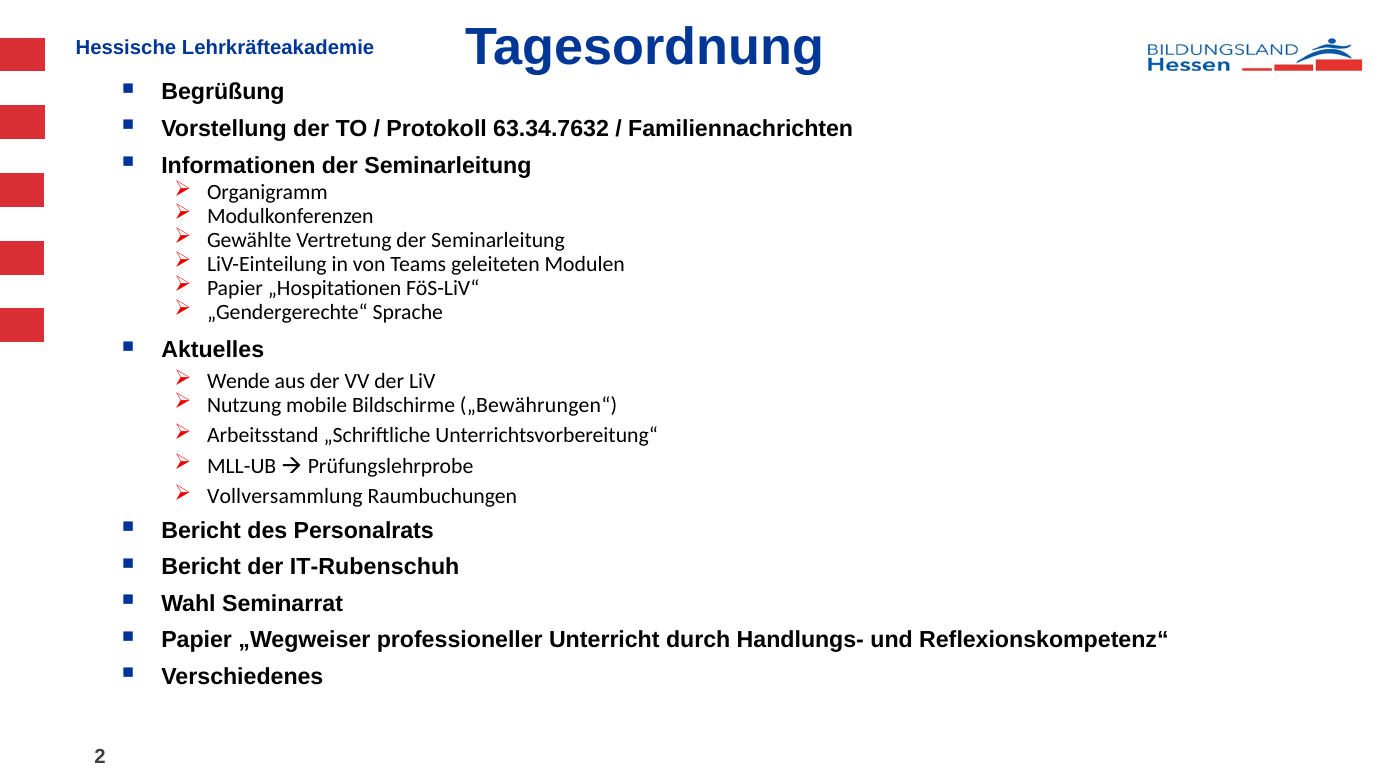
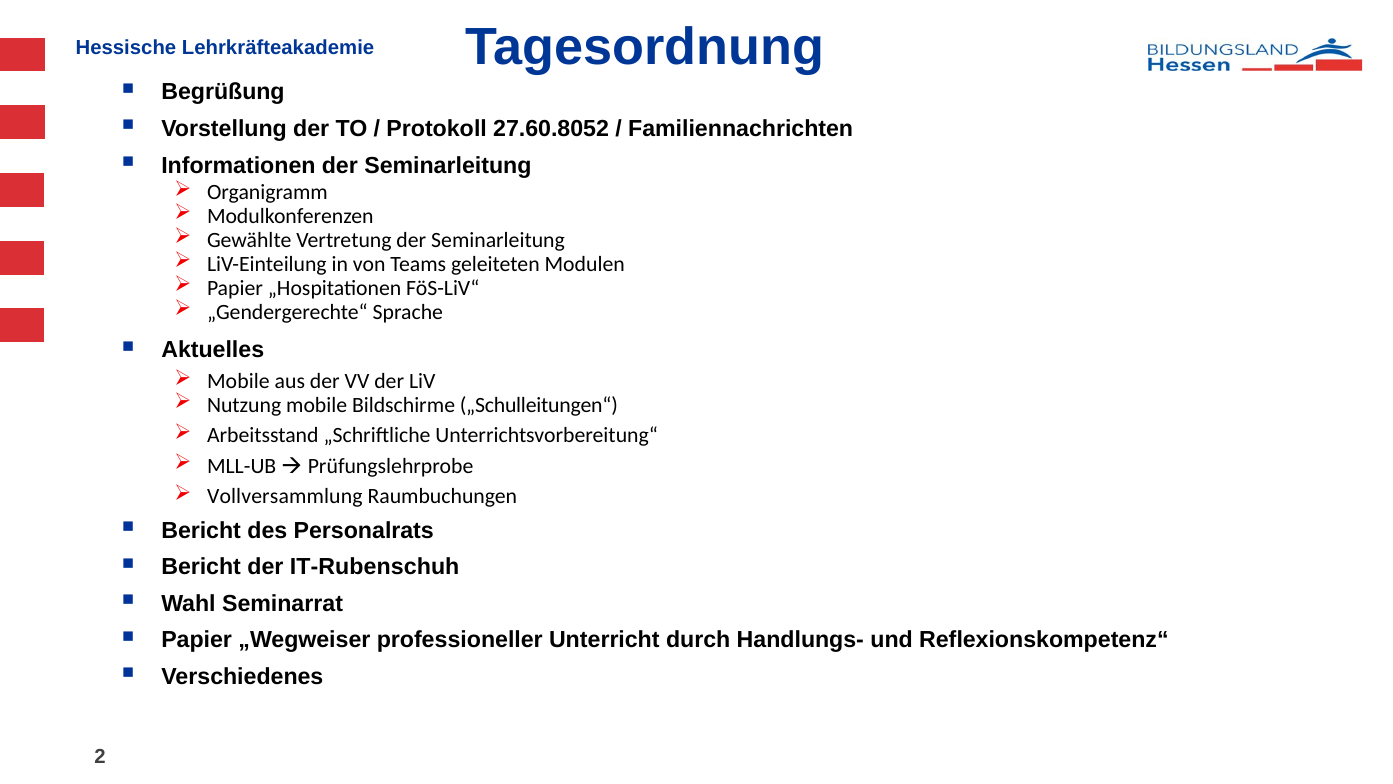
63.34.7632: 63.34.7632 -> 27.60.8052 (551, 129)
Wende: Wende -> Mobile (238, 381)
„Bewährungen“: „Bewährungen“ -> „Schulleitungen“ (539, 405)
